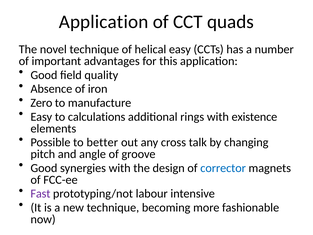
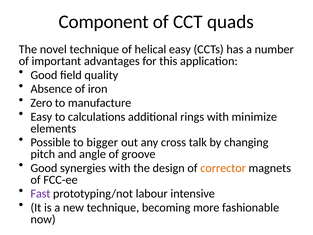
Application: Application -> Component (104, 22)
existence: existence -> minimize (254, 117)
better: better -> bigger (102, 142)
corrector colour: blue -> orange (223, 168)
